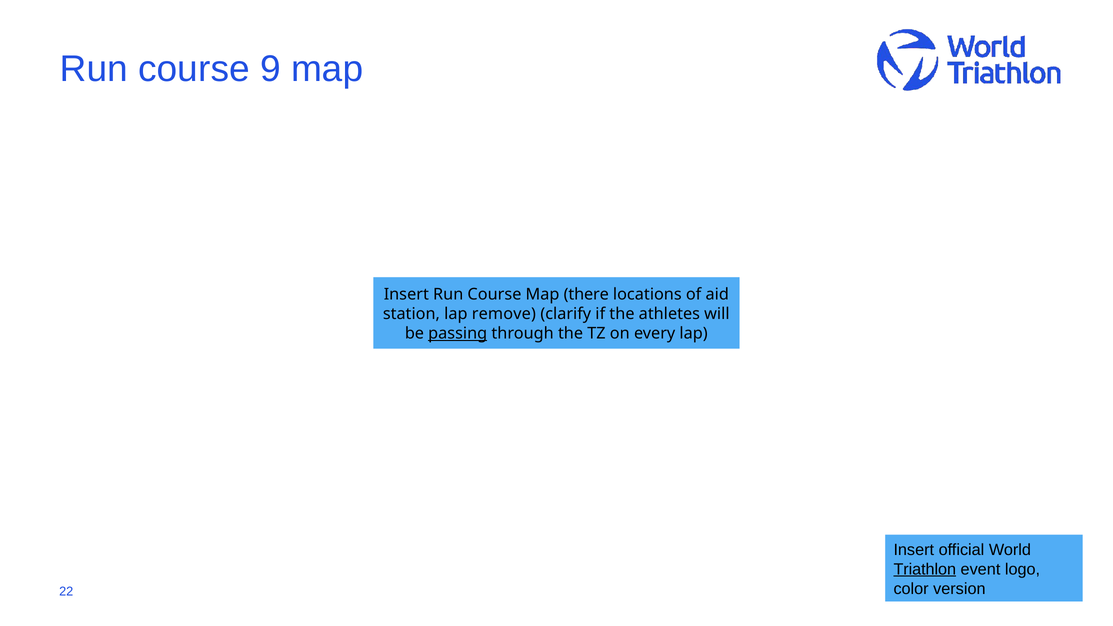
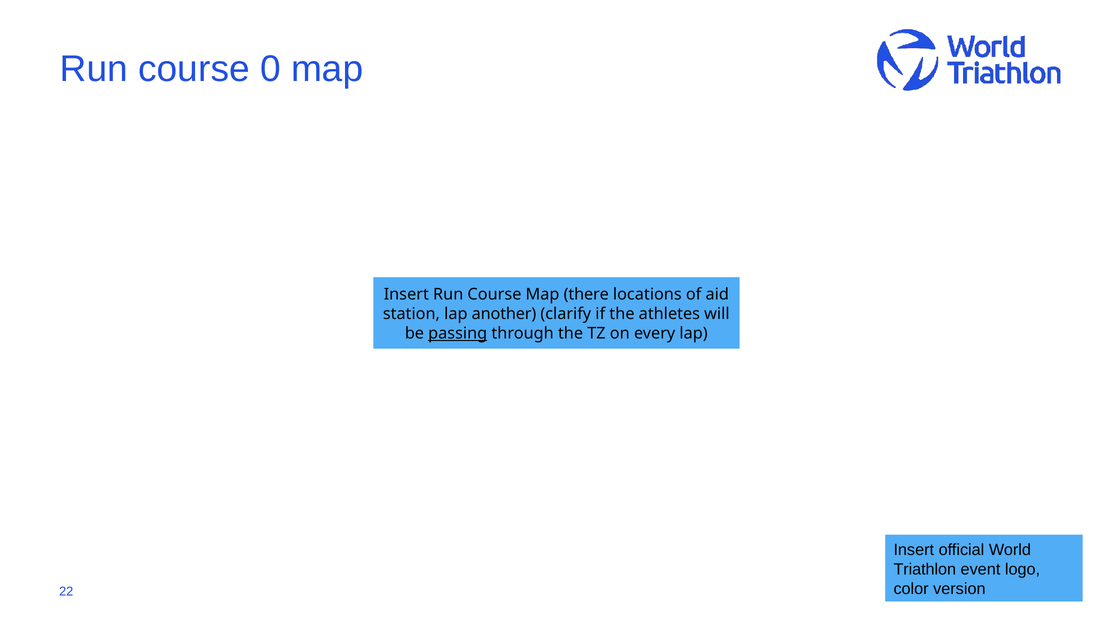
9: 9 -> 0 (270, 69)
remove: remove -> another (504, 314)
Triathlon underline: present -> none (925, 569)
